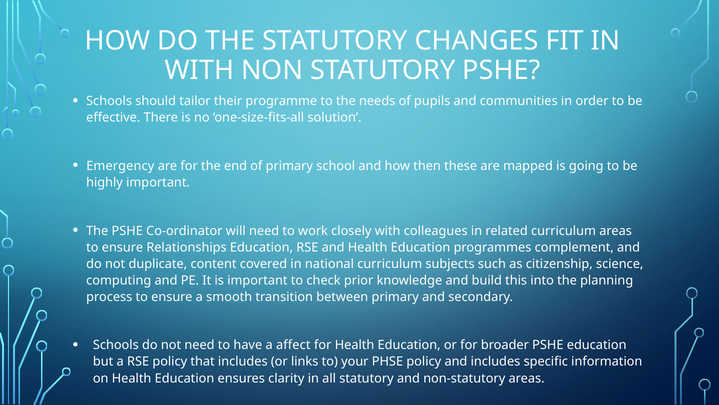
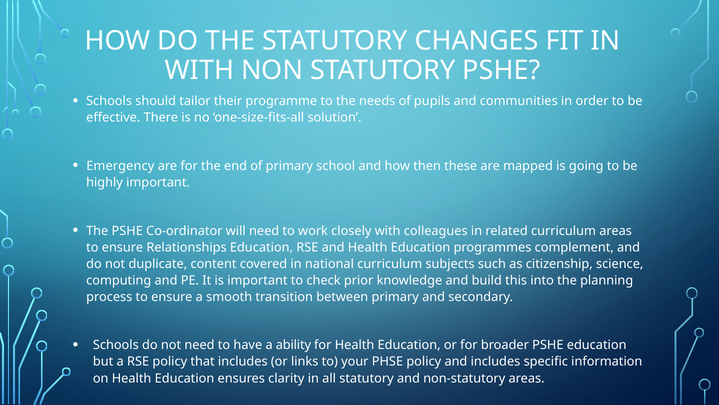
affect: affect -> ability (293, 345)
